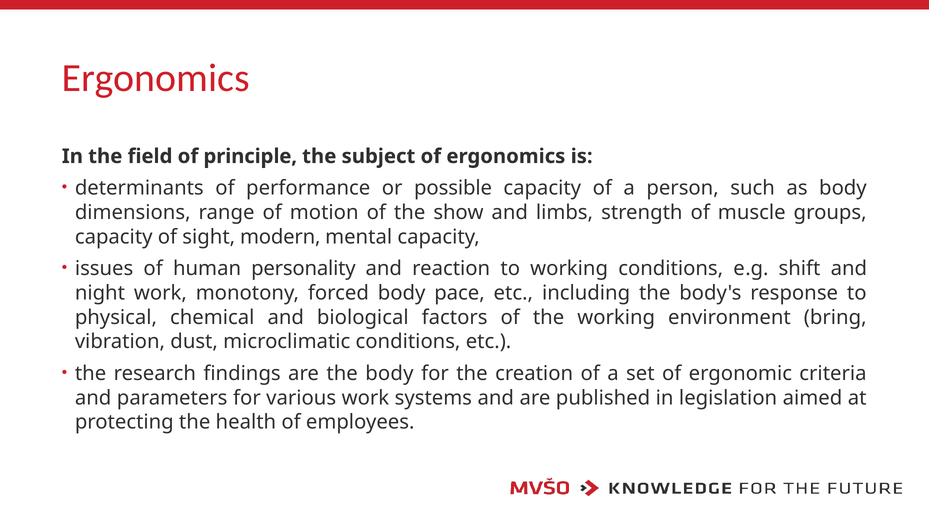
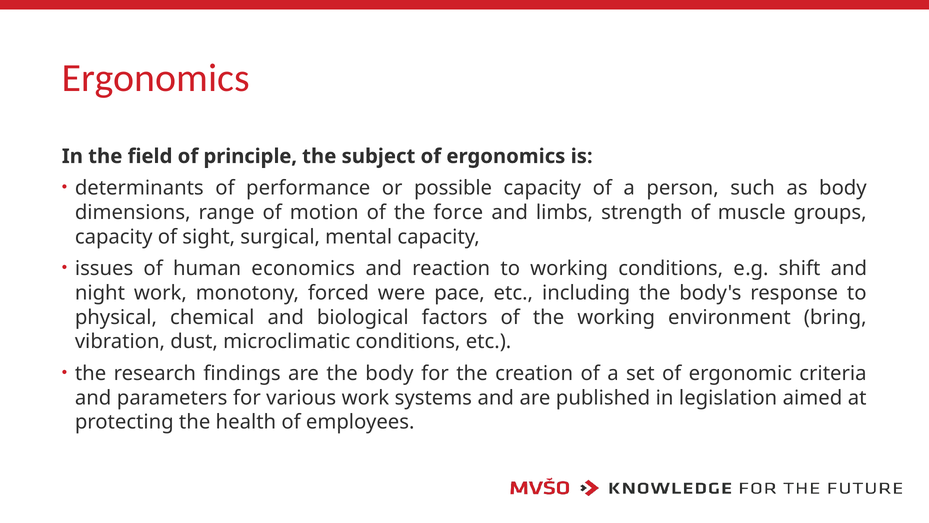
show: show -> force (458, 212)
modern: modern -> surgical (280, 237)
personality: personality -> economics (303, 268)
forced body: body -> were (402, 293)
